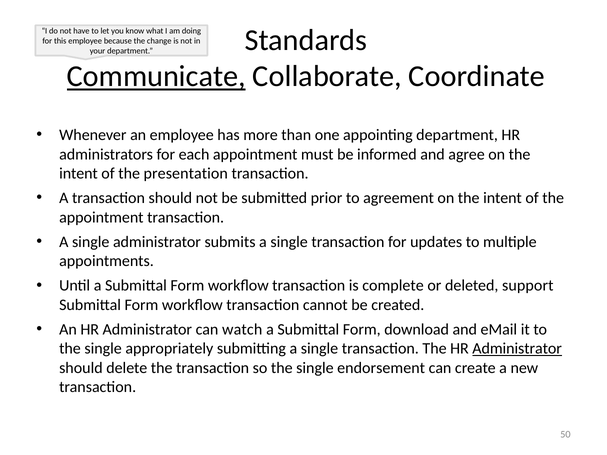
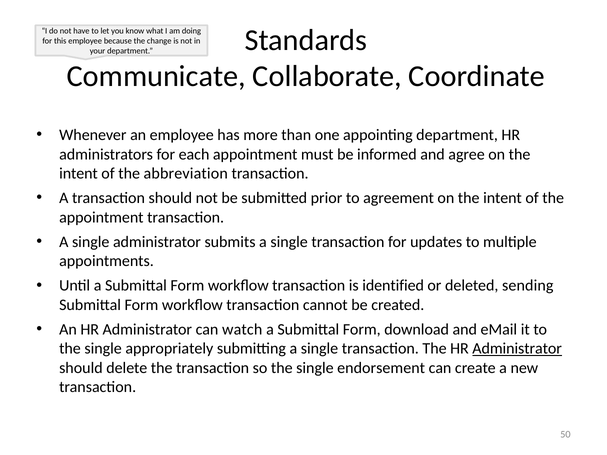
Communicate underline: present -> none (156, 76)
presentation: presentation -> abbreviation (186, 174)
complete: complete -> identified (393, 286)
support: support -> sending (528, 286)
